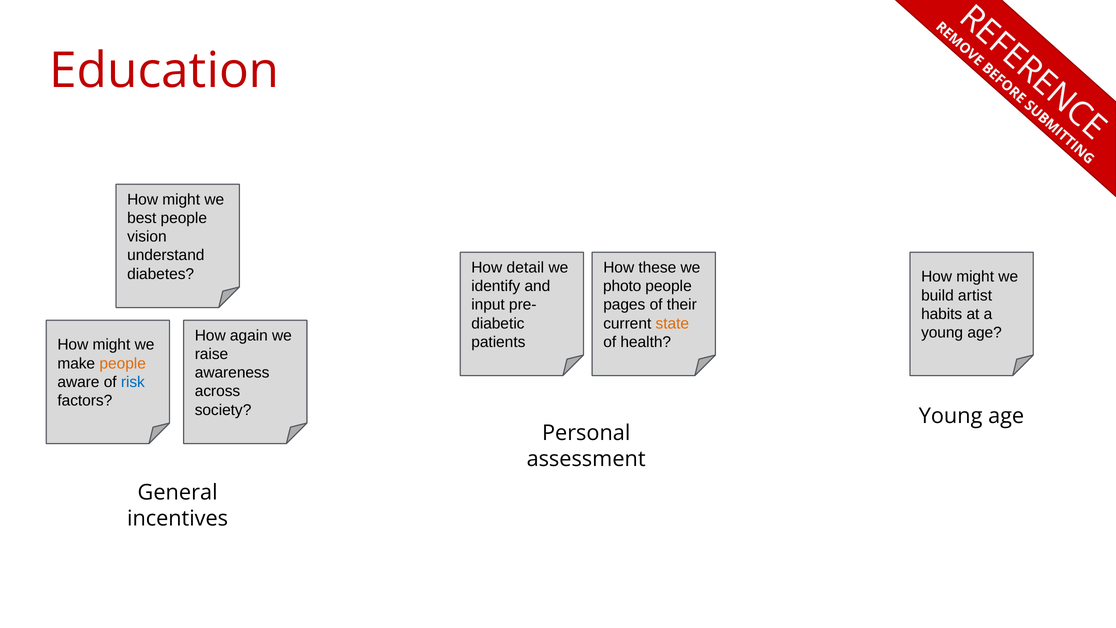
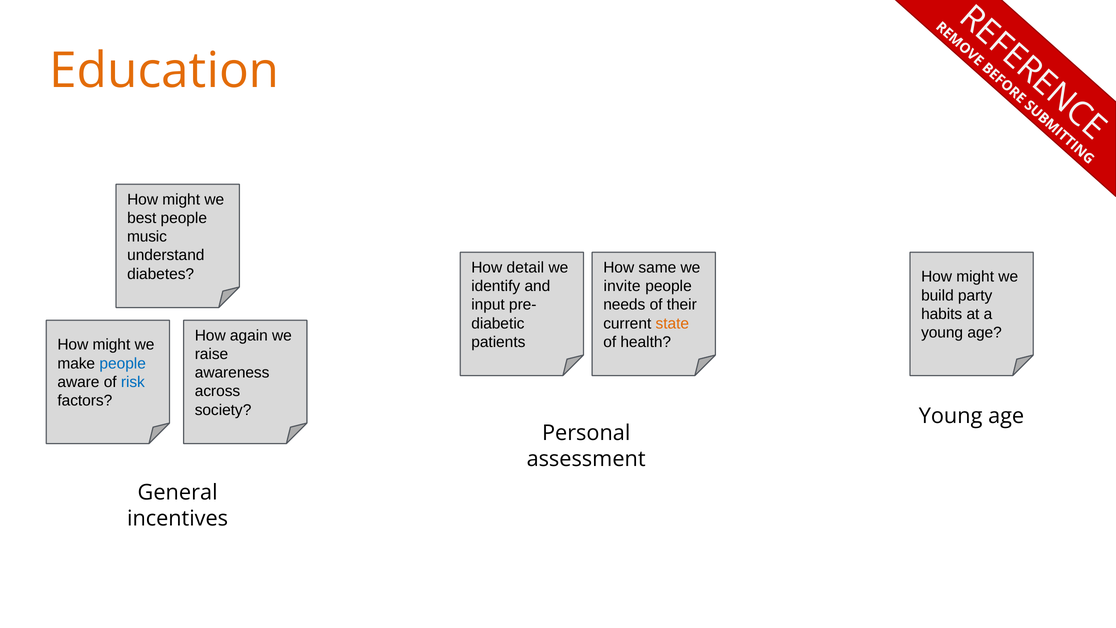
Education colour: red -> orange (164, 71)
vision: vision -> music (147, 237)
these: these -> same (657, 267)
photo: photo -> invite (622, 286)
artist: artist -> party (975, 295)
pages: pages -> needs (624, 305)
people colour: orange -> blue (123, 363)
